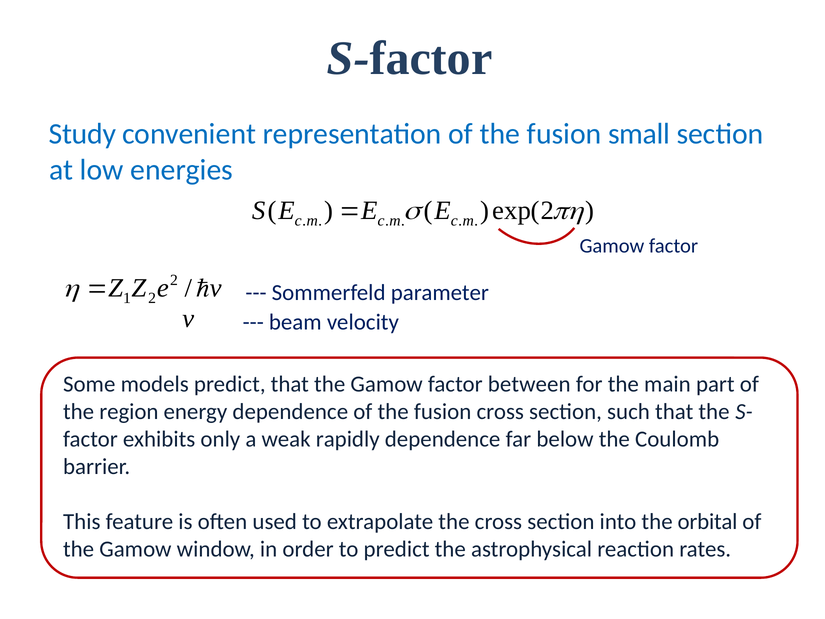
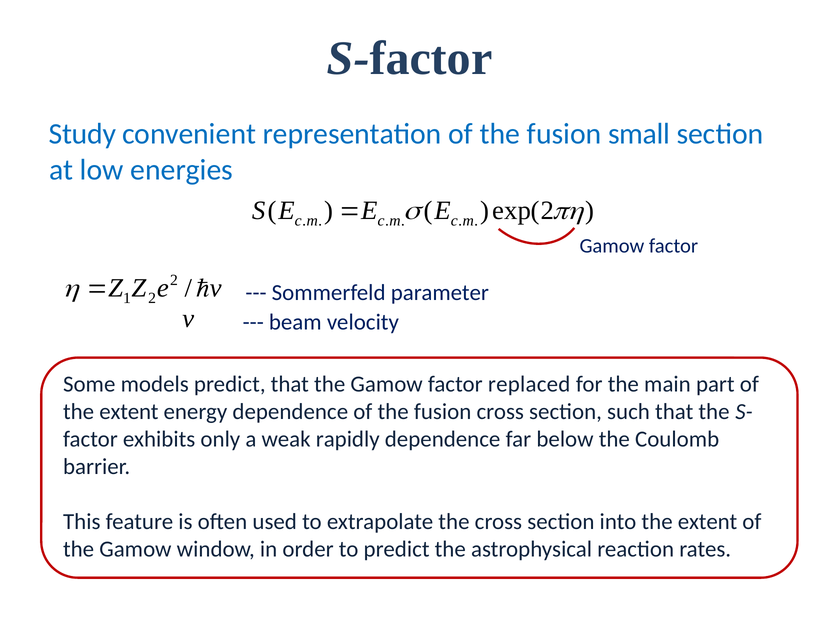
between: between -> replaced (529, 384)
region: region -> extent (129, 411)
into the orbital: orbital -> extent (708, 521)
